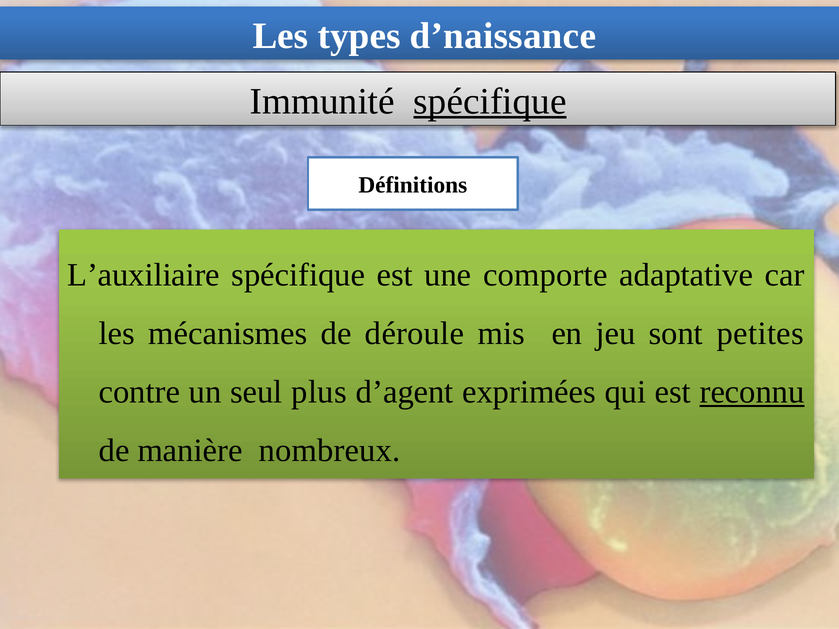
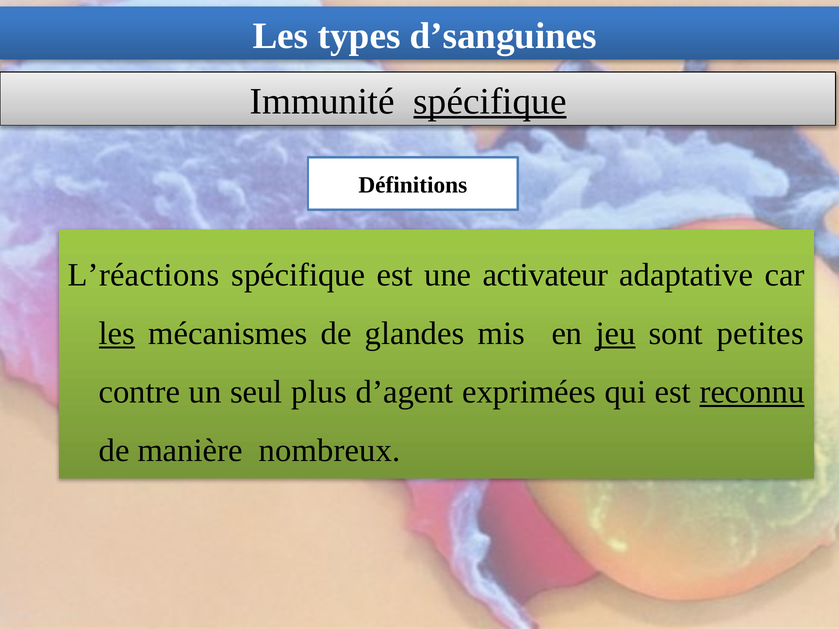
d’naissance: d’naissance -> d’sanguines (503, 36)
L’auxiliaire: L’auxiliaire -> L’réactions (143, 275)
comporte: comporte -> activateur (546, 275)
les underline: none -> present (117, 334)
déroule: déroule -> glandes (415, 334)
jeu underline: none -> present (615, 334)
